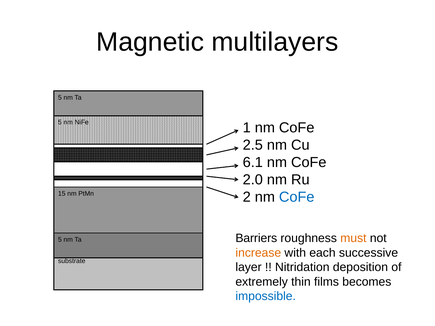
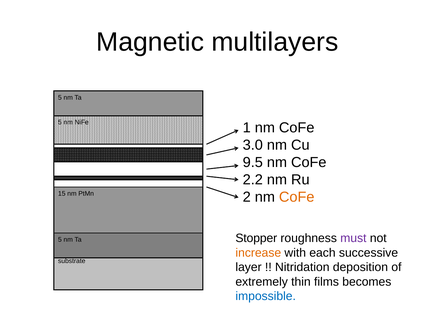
2.5: 2.5 -> 3.0 (253, 145)
6.1: 6.1 -> 9.5 (253, 163)
2.0: 2.0 -> 2.2 (253, 180)
CoFe colour: blue -> orange (297, 197)
Barriers: Barriers -> Stopper (256, 238)
must colour: orange -> purple (353, 238)
